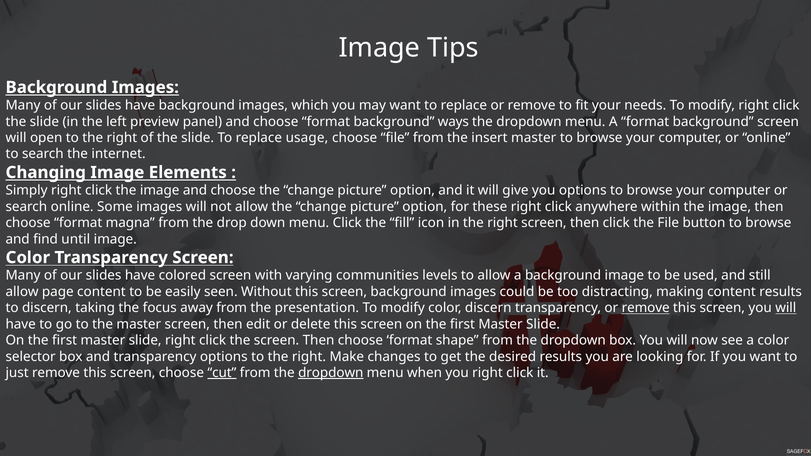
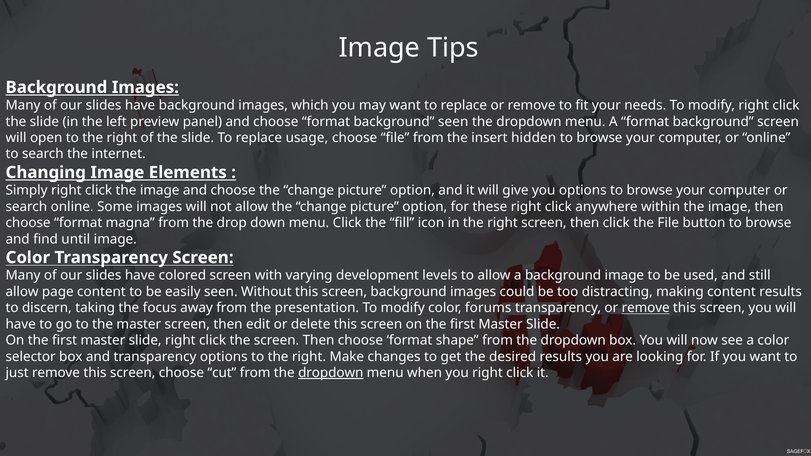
background ways: ways -> seen (453, 122)
insert master: master -> hidden (534, 138)
communities: communities -> development (378, 276)
color discern: discern -> forums (488, 308)
will underline: present -> none (786, 308)
cut underline: present -> none (222, 373)
